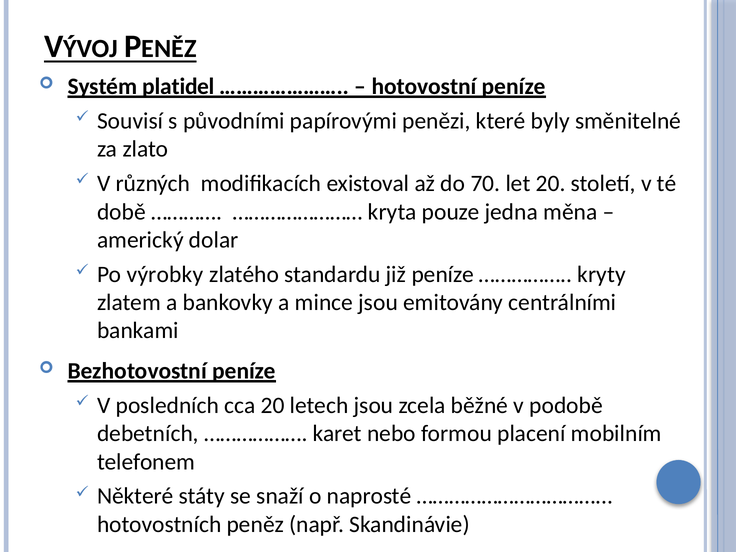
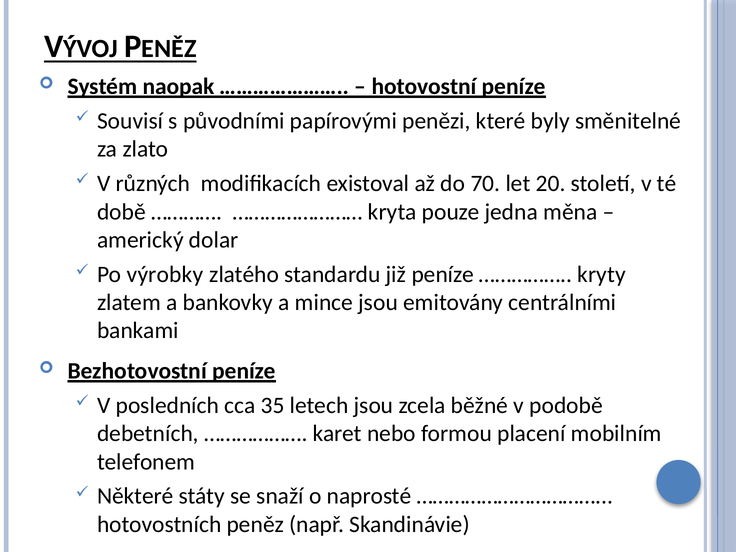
platidel: platidel -> naopak (179, 87)
cca 20: 20 -> 35 (273, 406)
